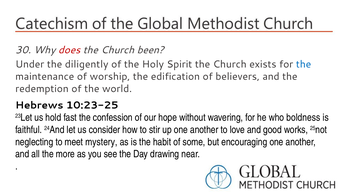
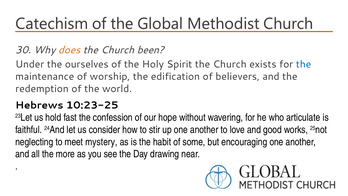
does colour: red -> orange (69, 50)
diligently: diligently -> ourselves (87, 64)
boldness: boldness -> articulate (303, 117)
